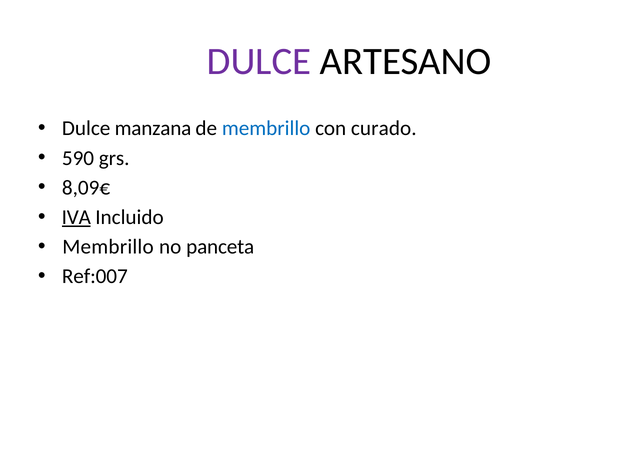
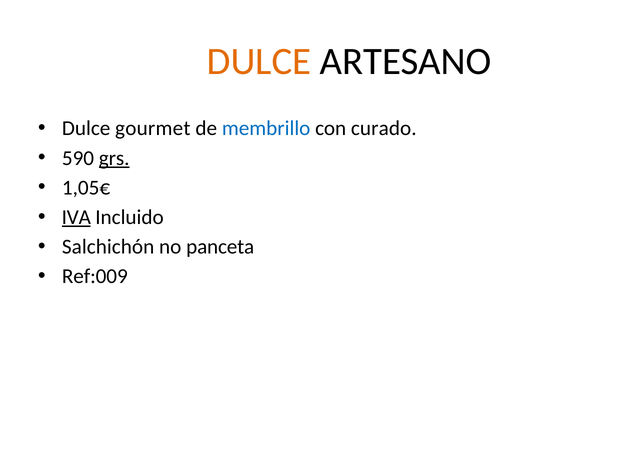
DULCE colour: purple -> orange (259, 61)
manzana: manzana -> gourmet (153, 128)
grs underline: none -> present (114, 158)
8,09€: 8,09€ -> 1,05€ (86, 188)
Membrillo: Membrillo -> Salchichón (108, 247)
Ref:007: Ref:007 -> Ref:009 (95, 277)
